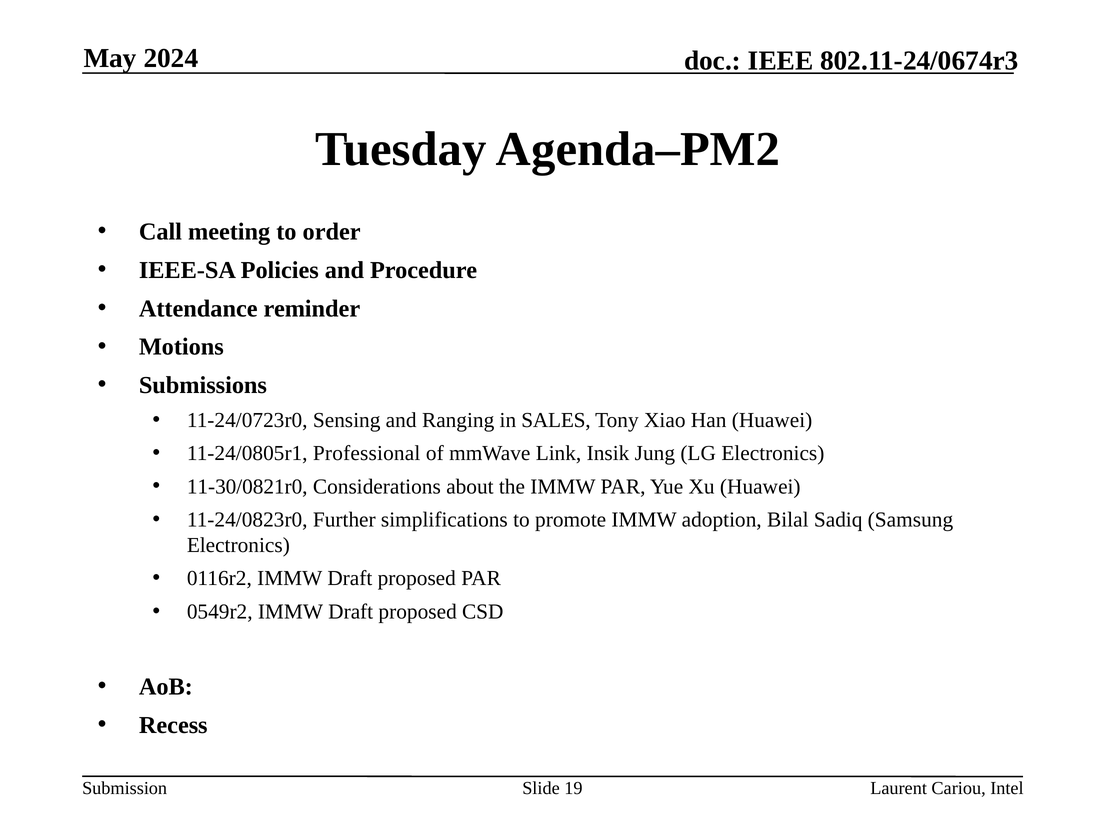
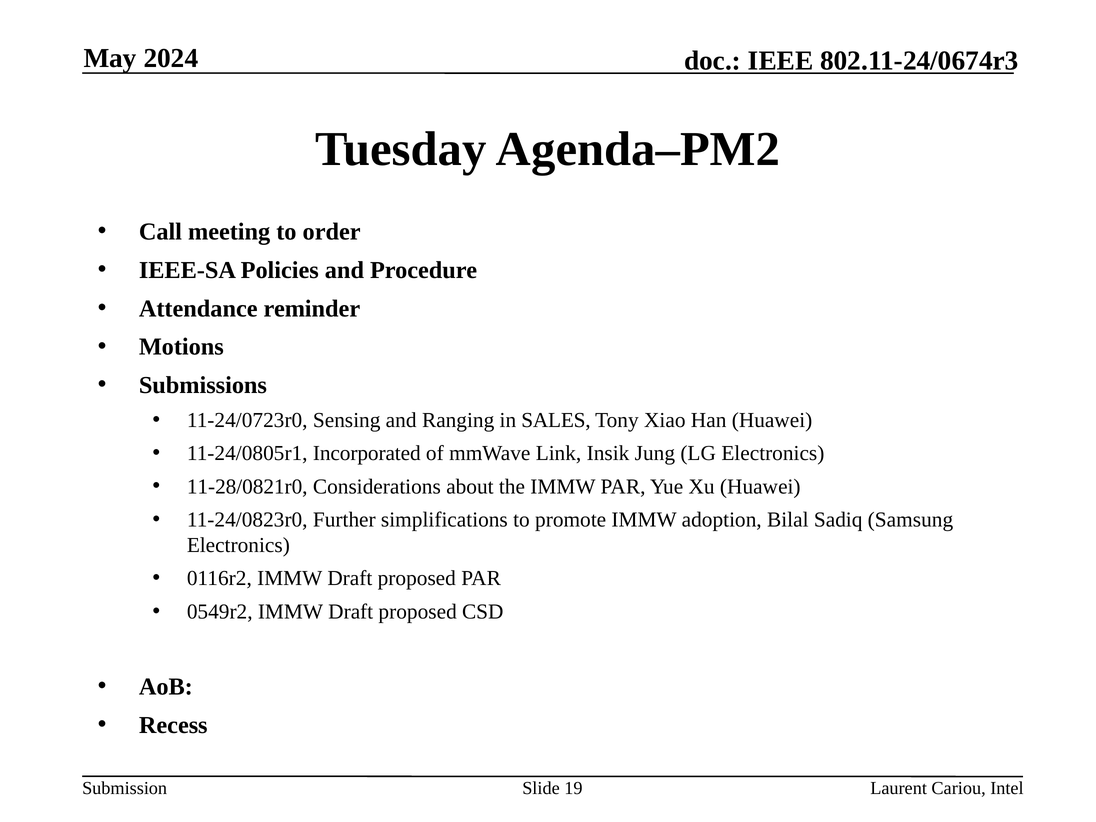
Professional: Professional -> Incorporated (367, 453)
11-30/0821r0: 11-30/0821r0 -> 11-28/0821r0 (247, 486)
